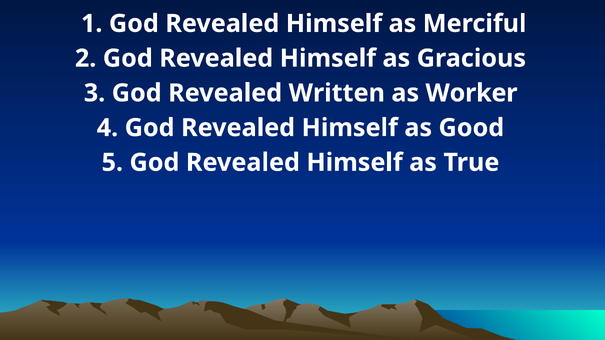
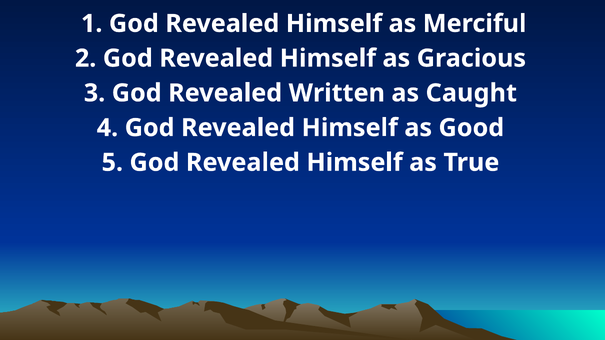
Worker: Worker -> Caught (471, 93)
